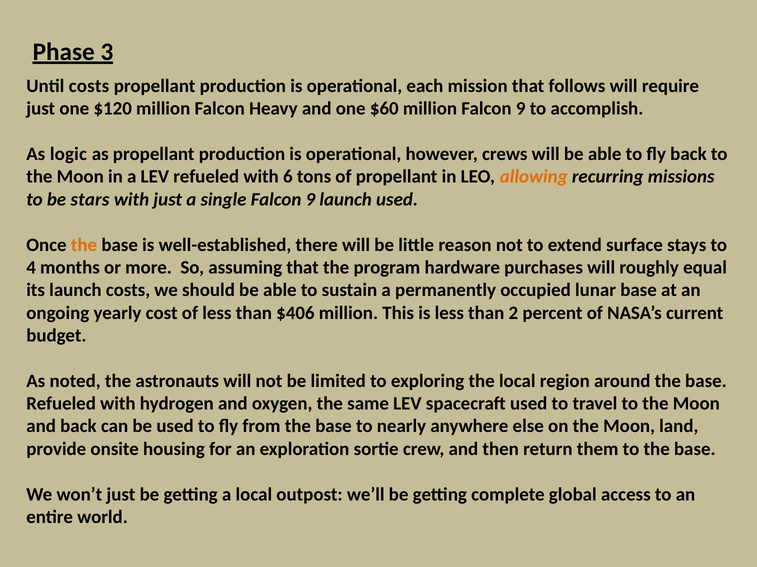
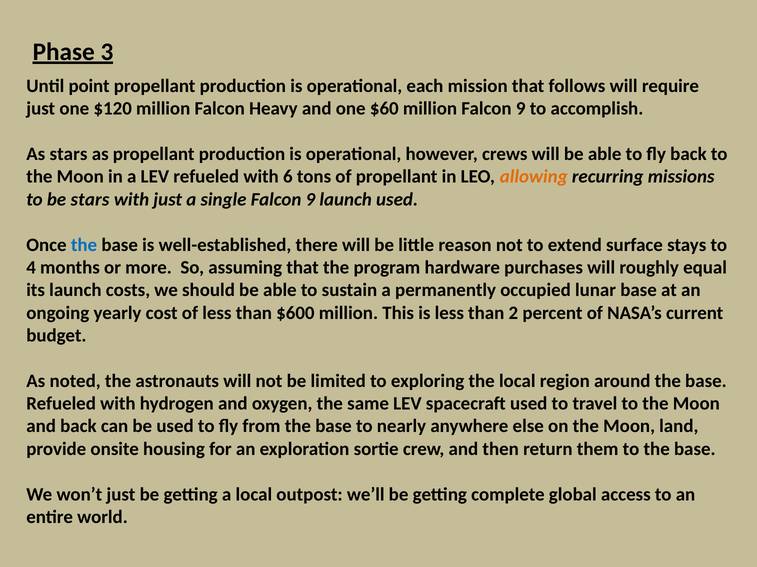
Until costs: costs -> point (89, 86)
As logic: logic -> stars (68, 154)
the colour: orange -> blue (84, 245)
$406: $406 -> $600 (295, 313)
